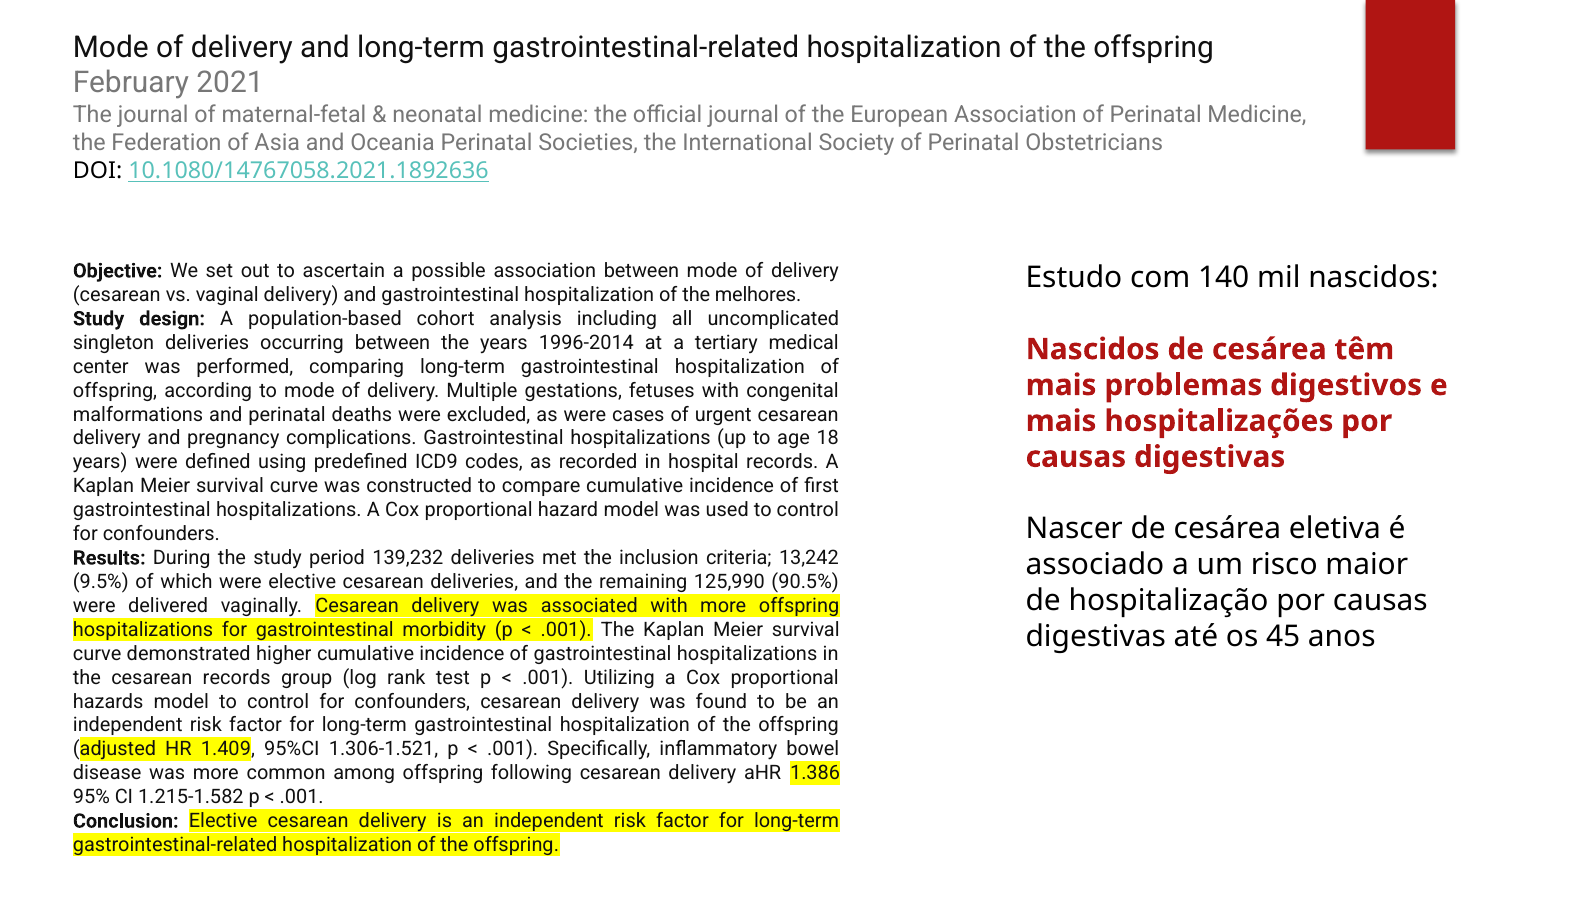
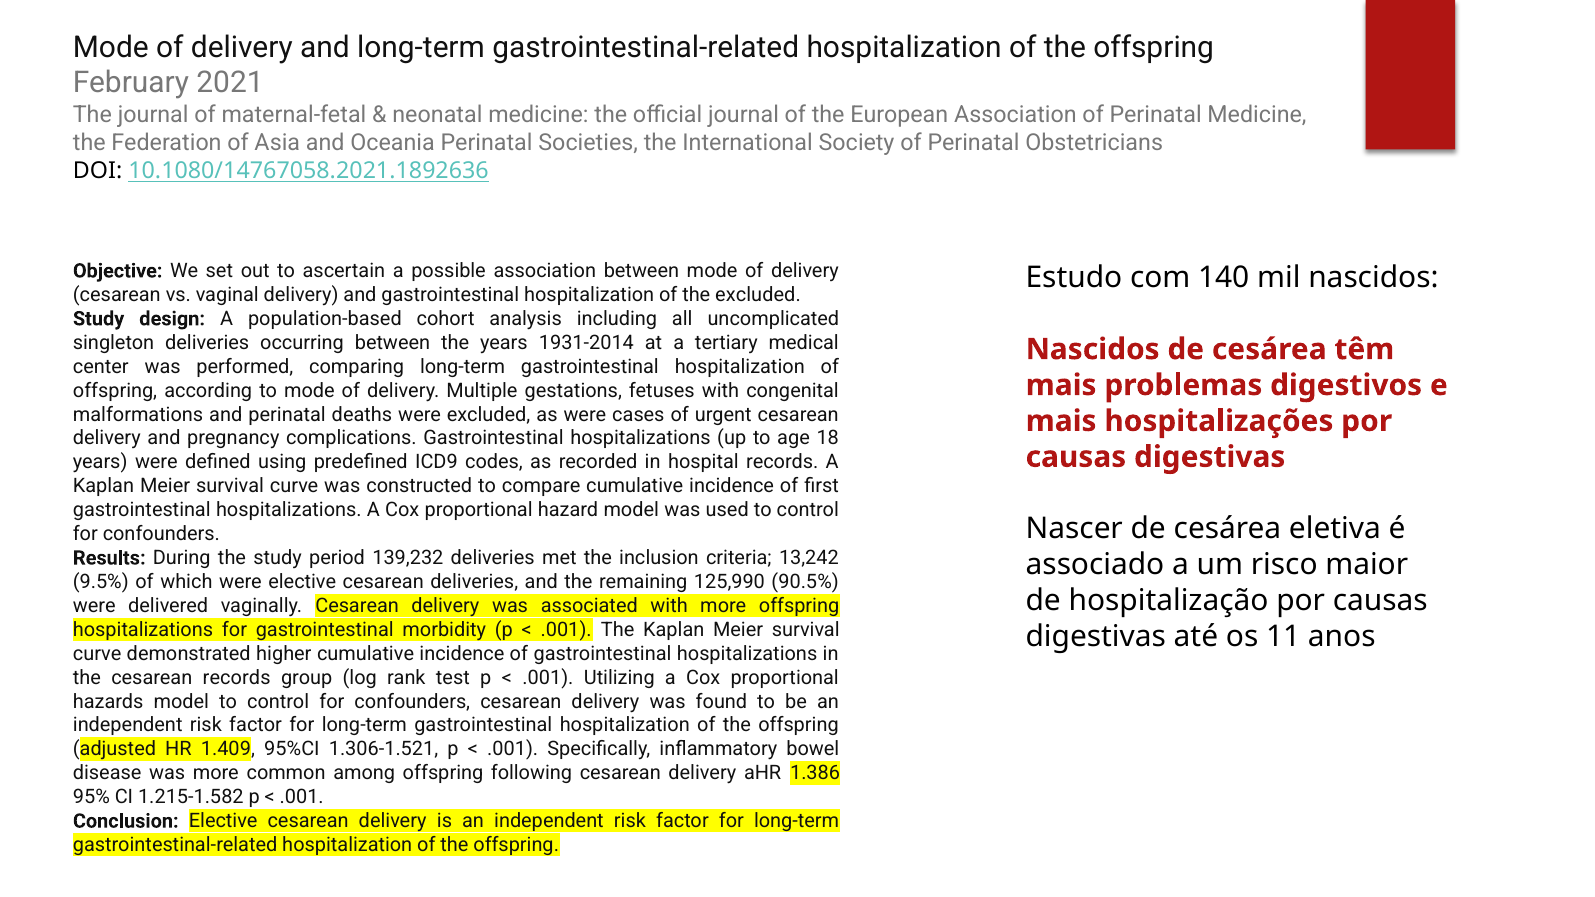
the melhores: melhores -> excluded (758, 295)
1996-2014: 1996-2014 -> 1931-2014 (586, 343)
45: 45 -> 11 (1283, 637)
